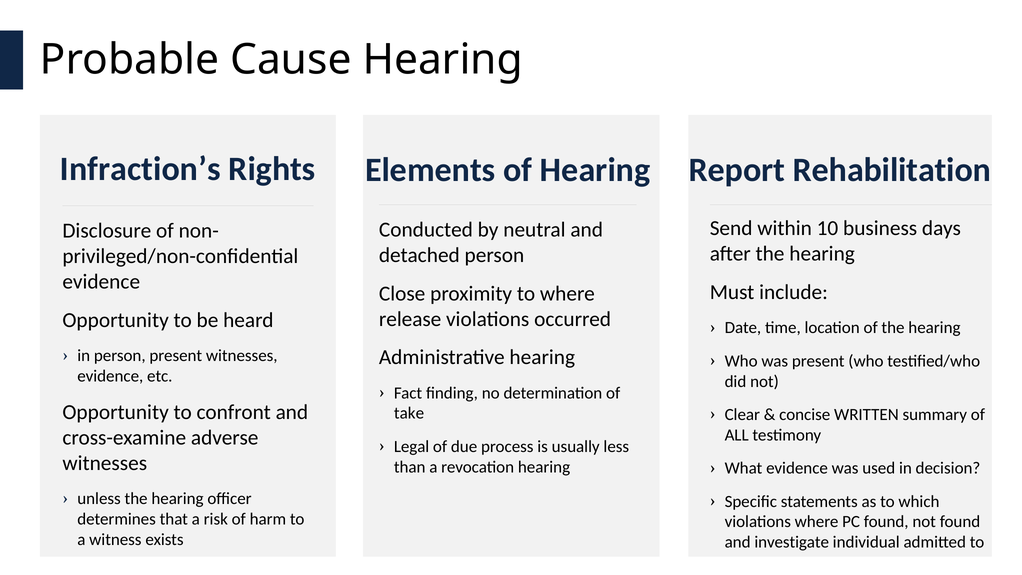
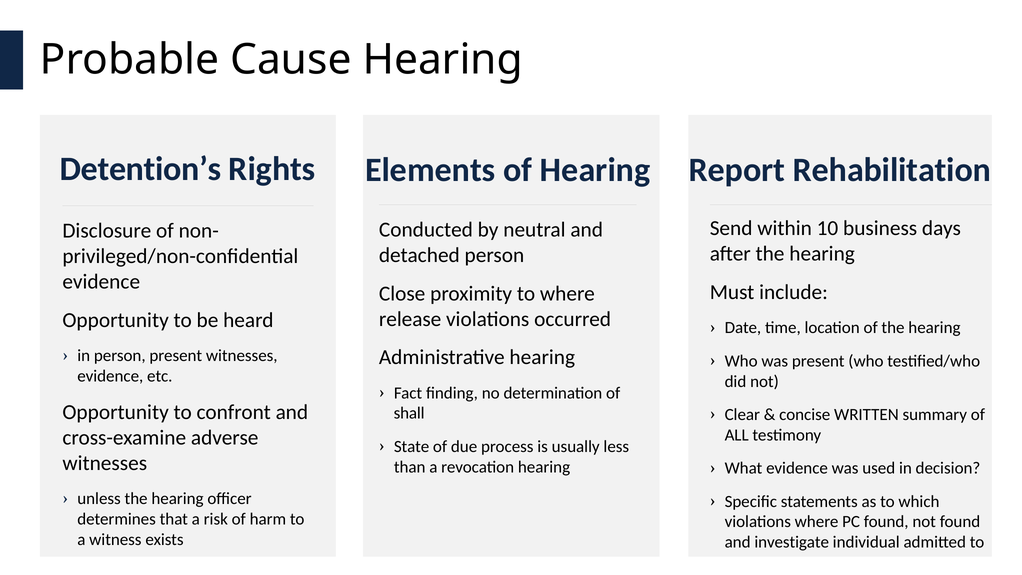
Infraction’s: Infraction’s -> Detention’s (140, 169)
take: take -> shall (409, 413)
Legal: Legal -> State (412, 446)
